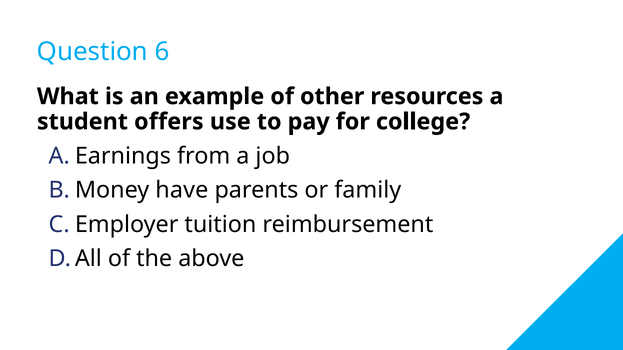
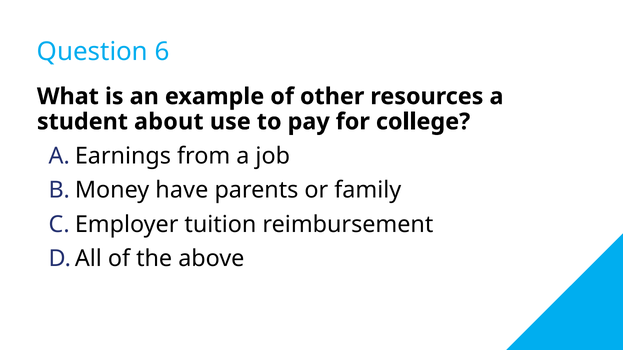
offers: offers -> about (169, 122)
